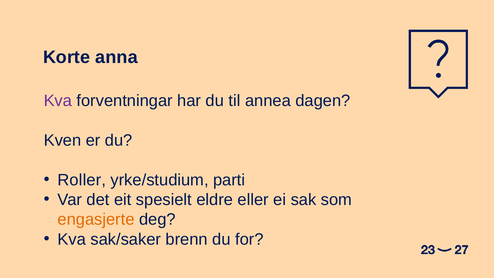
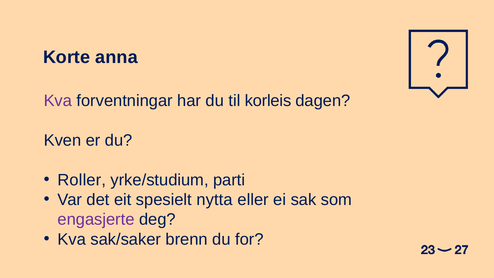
annea: annea -> korleis (268, 101)
eldre: eldre -> nytta (215, 200)
engasjerte colour: orange -> purple (96, 219)
